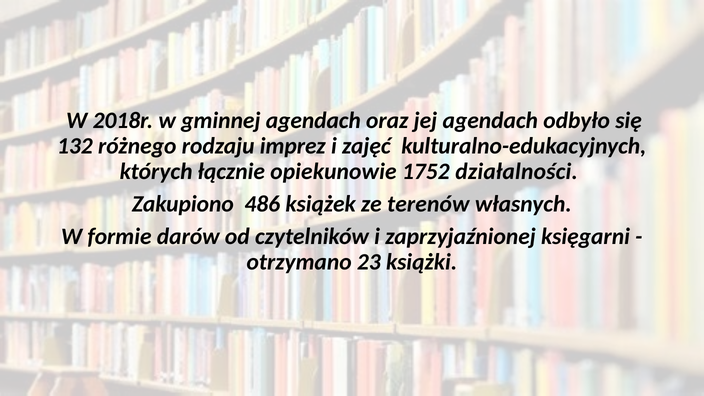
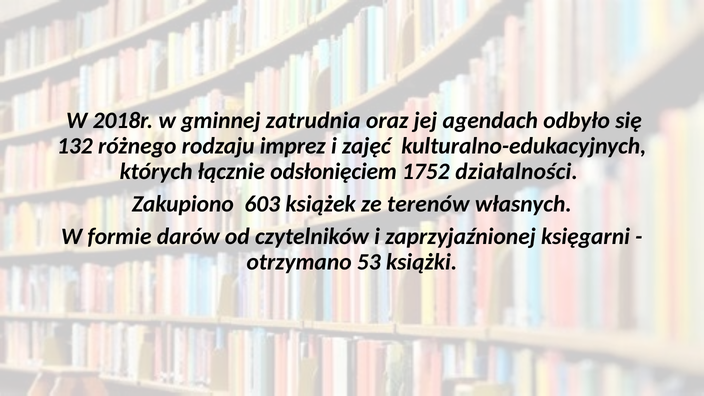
gminnej agendach: agendach -> zatrudnia (313, 121)
opiekunowie: opiekunowie -> odsłonięciem (334, 171)
486: 486 -> 603 (262, 204)
23: 23 -> 53 (369, 262)
